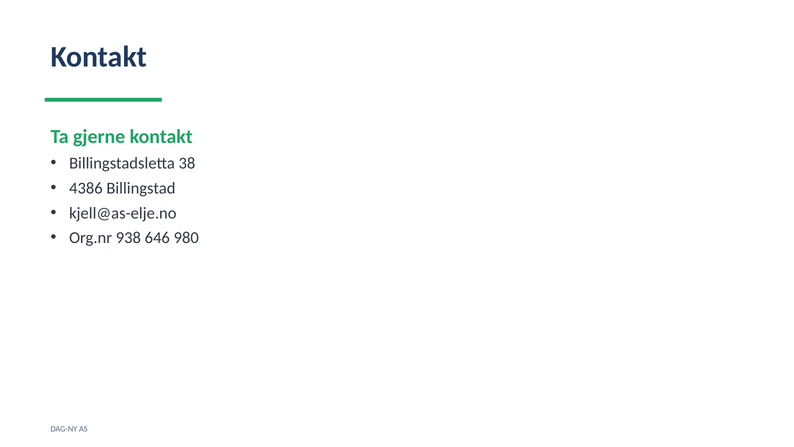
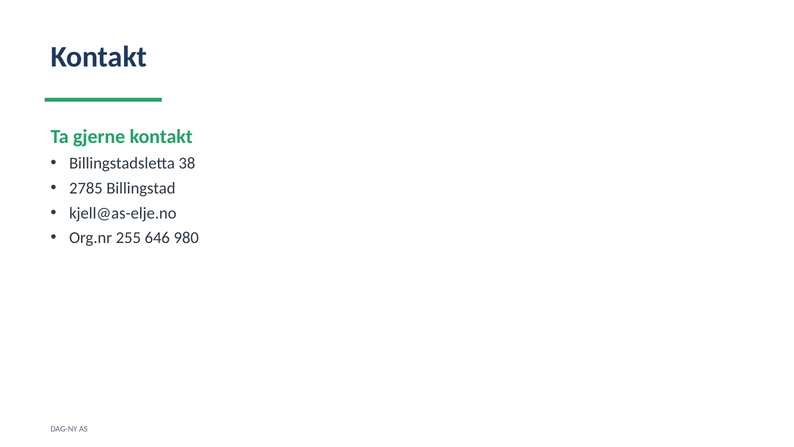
4386: 4386 -> 2785 (86, 188)
938: 938 -> 255 (128, 238)
